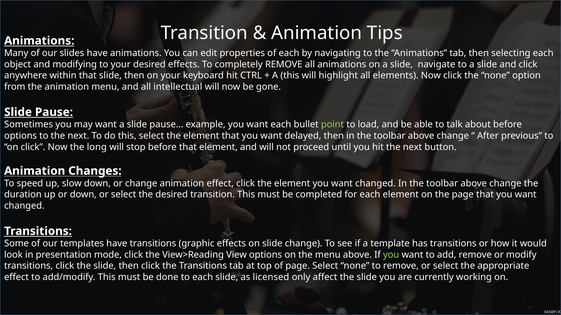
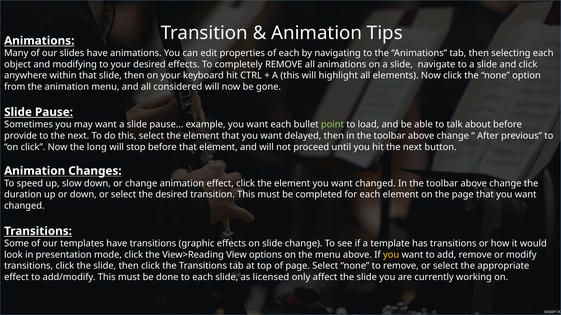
intellectual: intellectual -> considered (178, 87)
options: options -> provide (21, 136)
you colour: light green -> yellow (391, 255)
